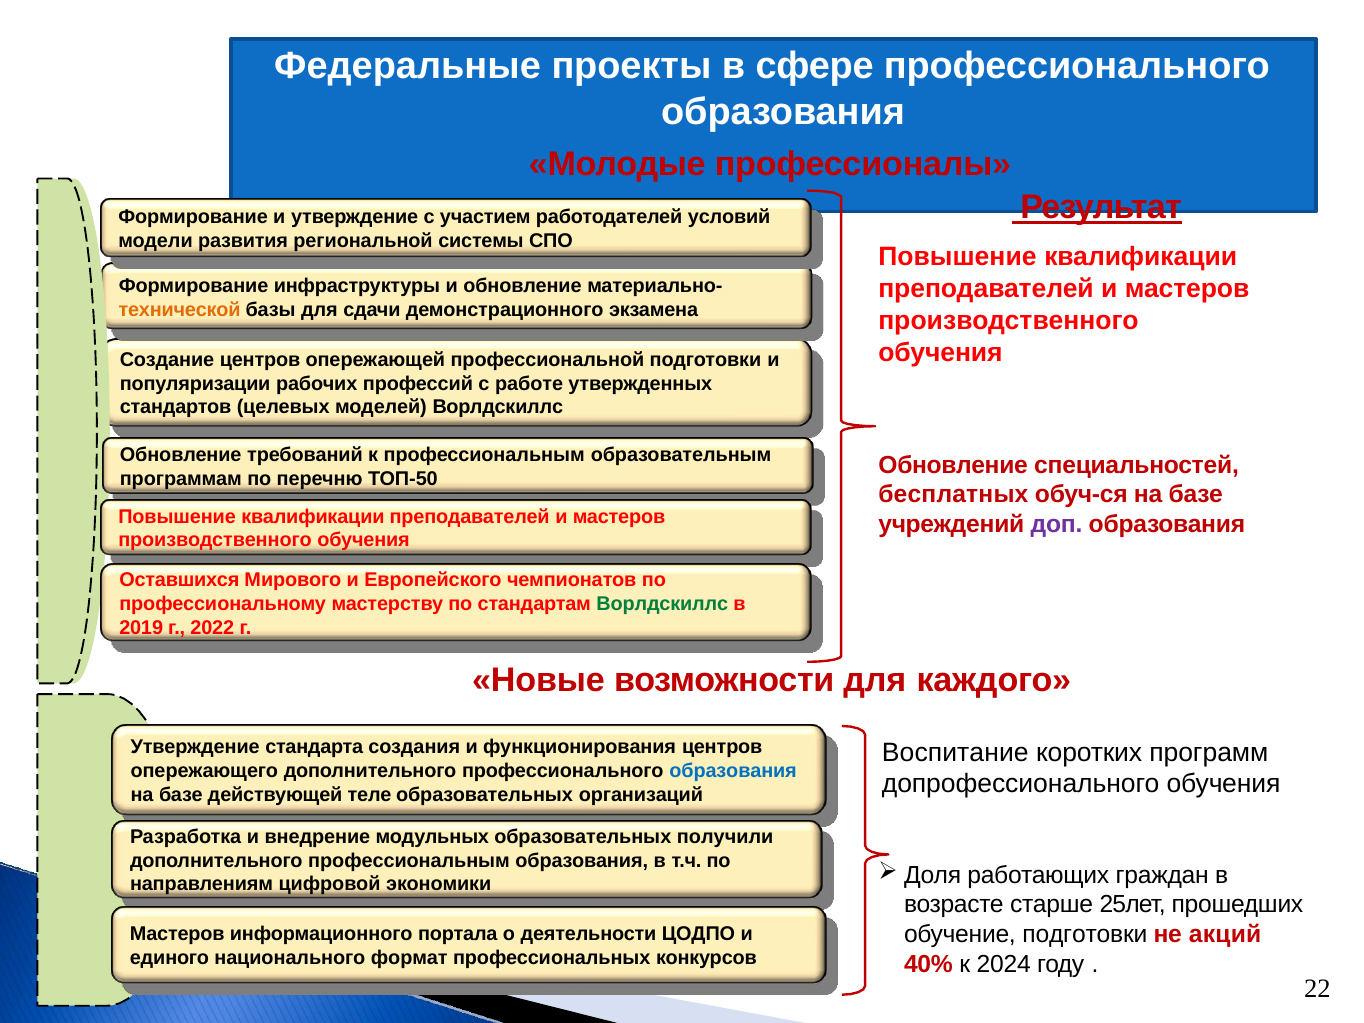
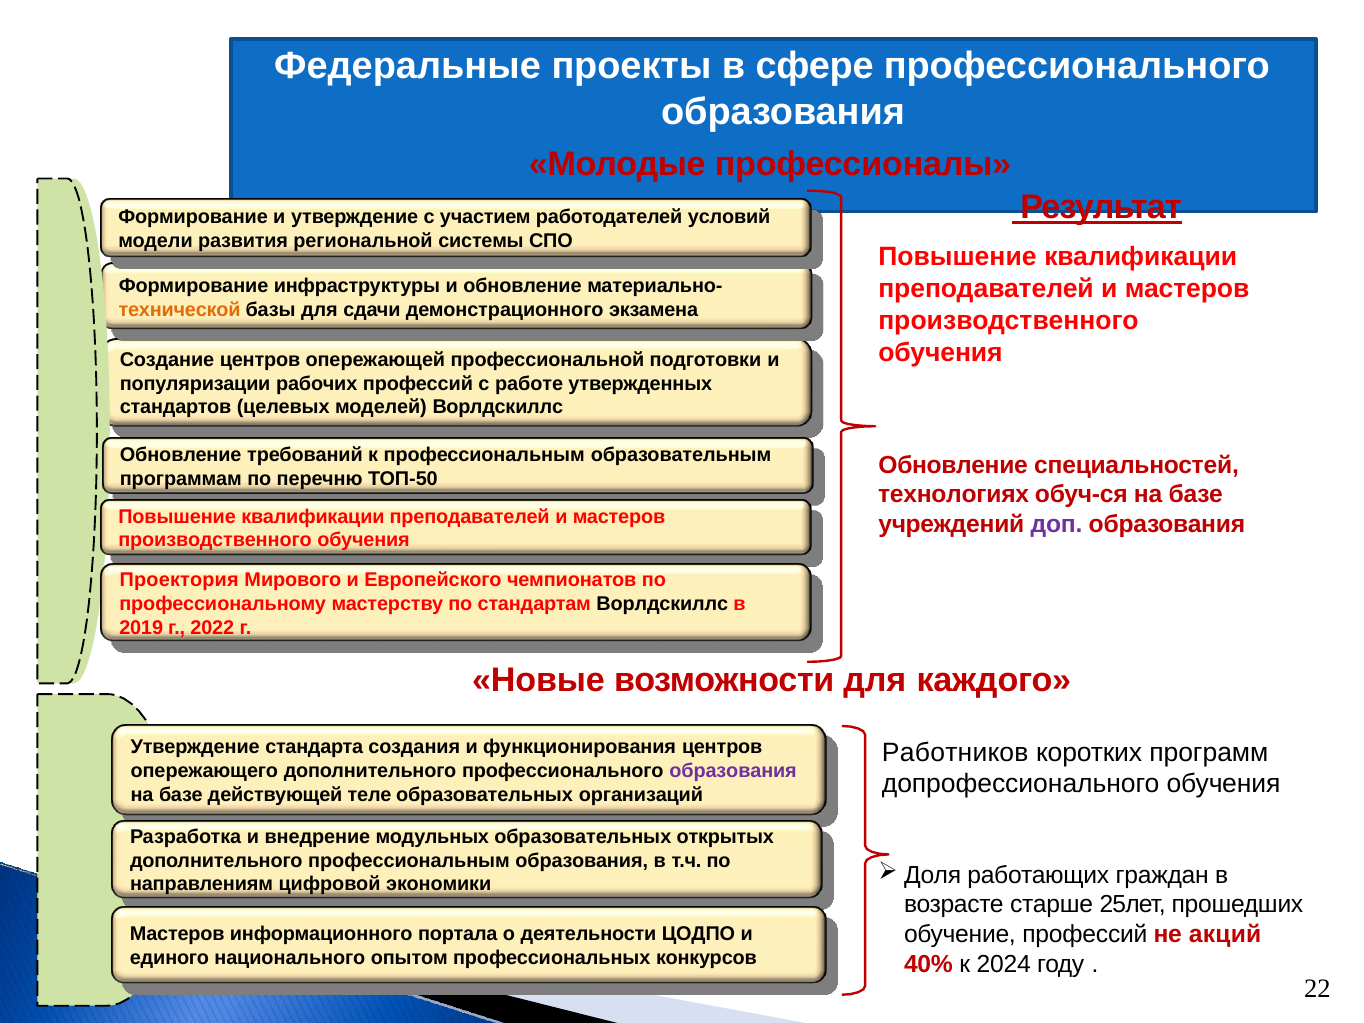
бесплатных: бесплатных -> технологиях (954, 495)
Оставшихся: Оставшихся -> Проектория (179, 580)
Ворлдскиллс colour: green -> black (662, 604)
Воспитание: Воспитание -> Работников (955, 752)
образования colour: blue -> purple (733, 771)
получили: получили -> открытых (725, 837)
обучение подготовки: подготовки -> профессий (1085, 934)
формат: формат -> опытом (409, 958)
